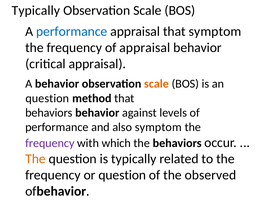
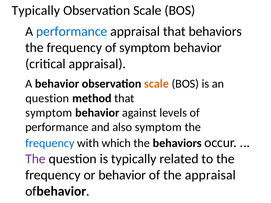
that symptom: symptom -> behaviors (215, 31)
of appraisal: appraisal -> symptom (145, 48)
behaviors: behaviors -> symptom (49, 113)
frequency colour: purple -> blue (50, 143)
The colour: orange -> purple (35, 159)
or question: question -> behavior (122, 175)
the observed: observed -> appraisal (210, 175)
